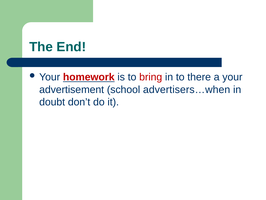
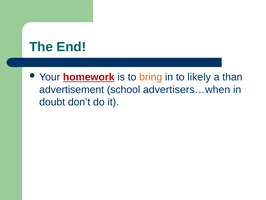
bring colour: red -> orange (151, 77)
there: there -> likely (199, 77)
a your: your -> than (232, 77)
